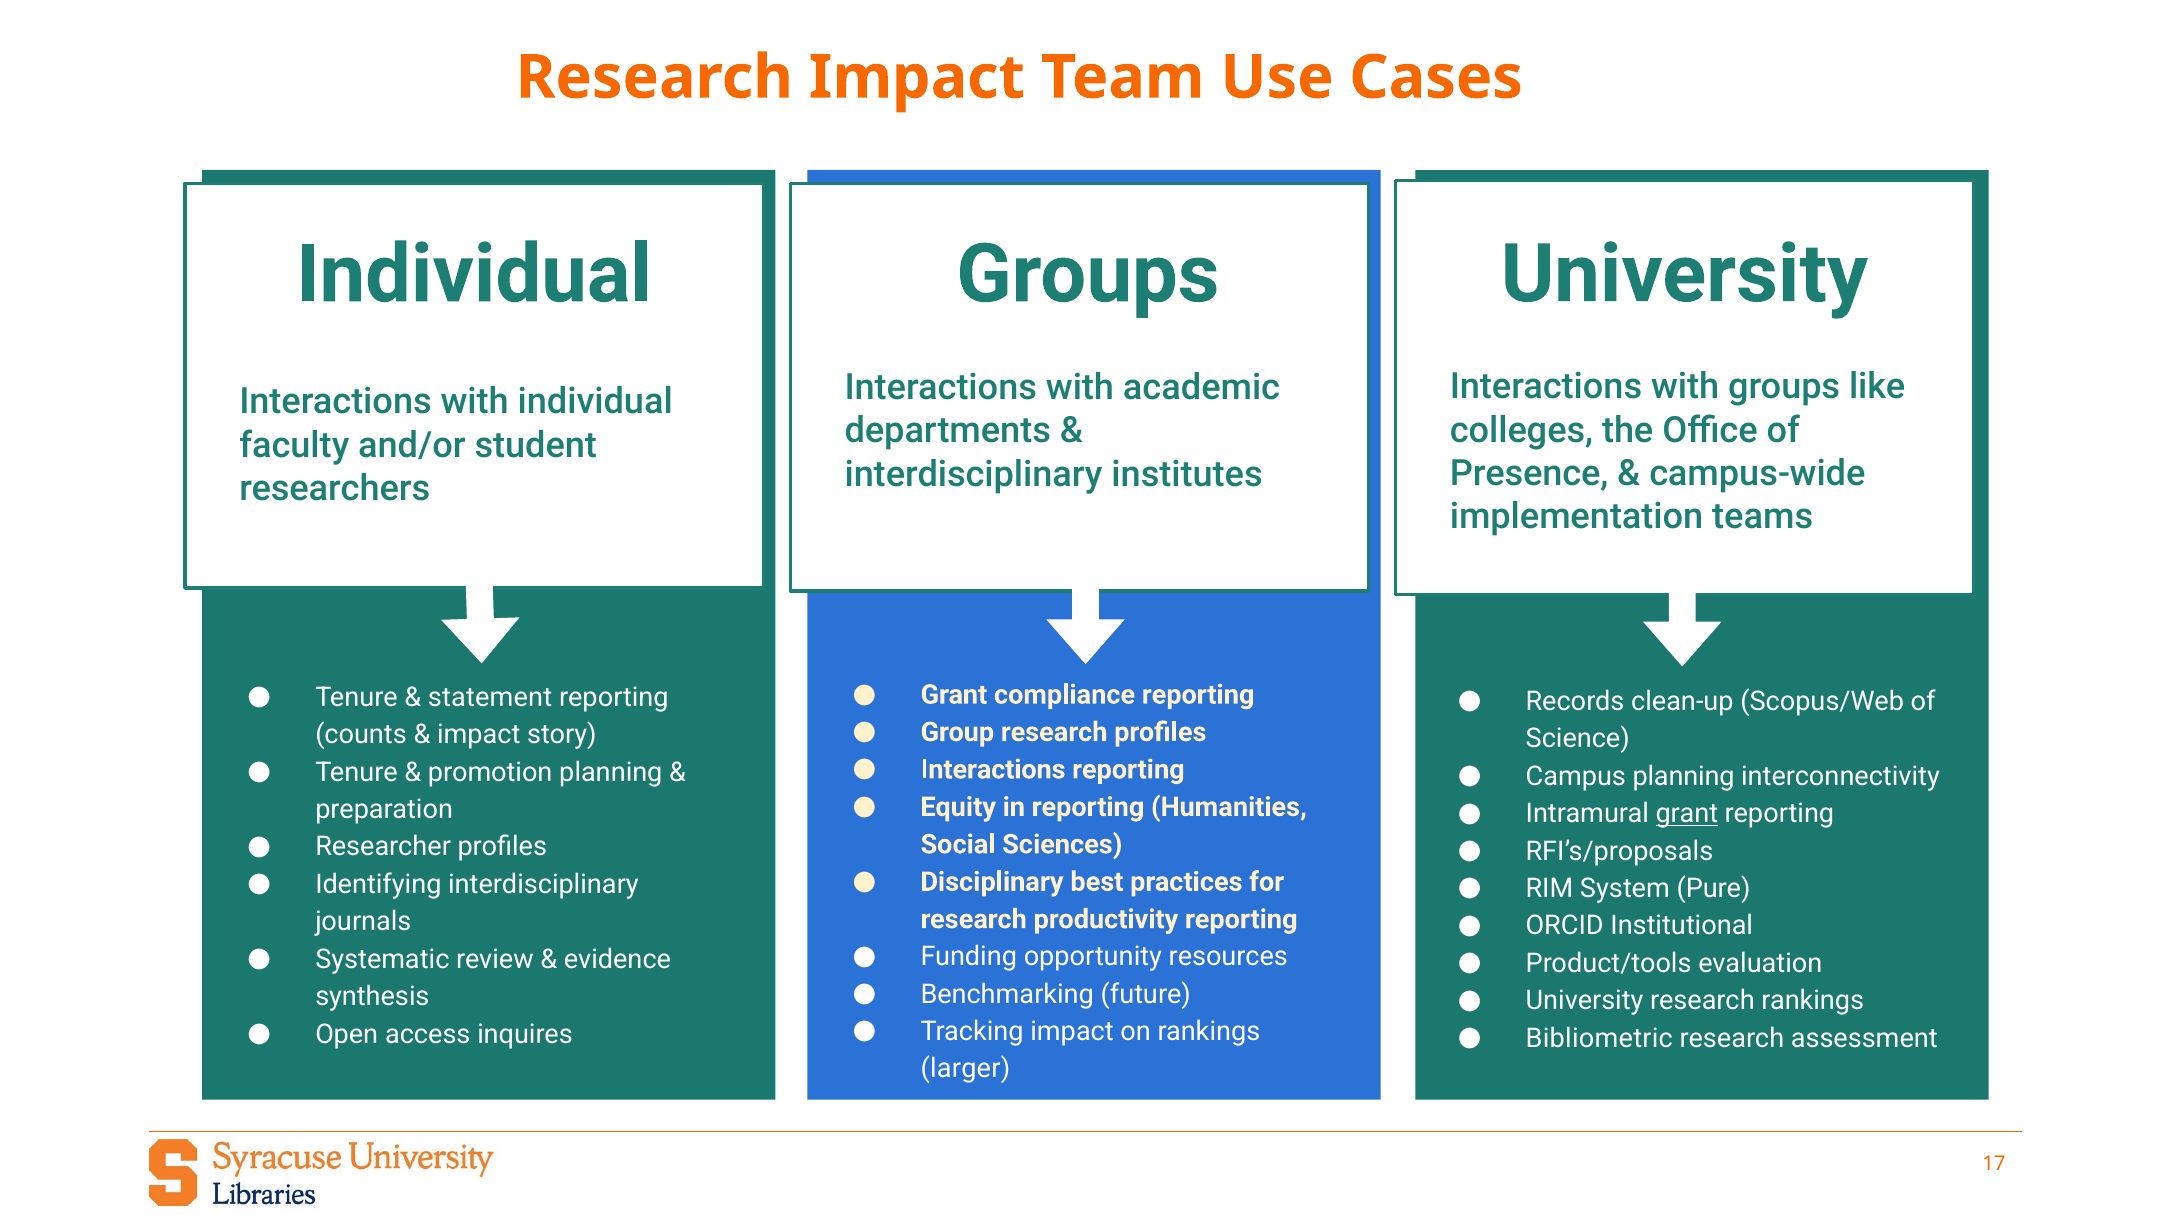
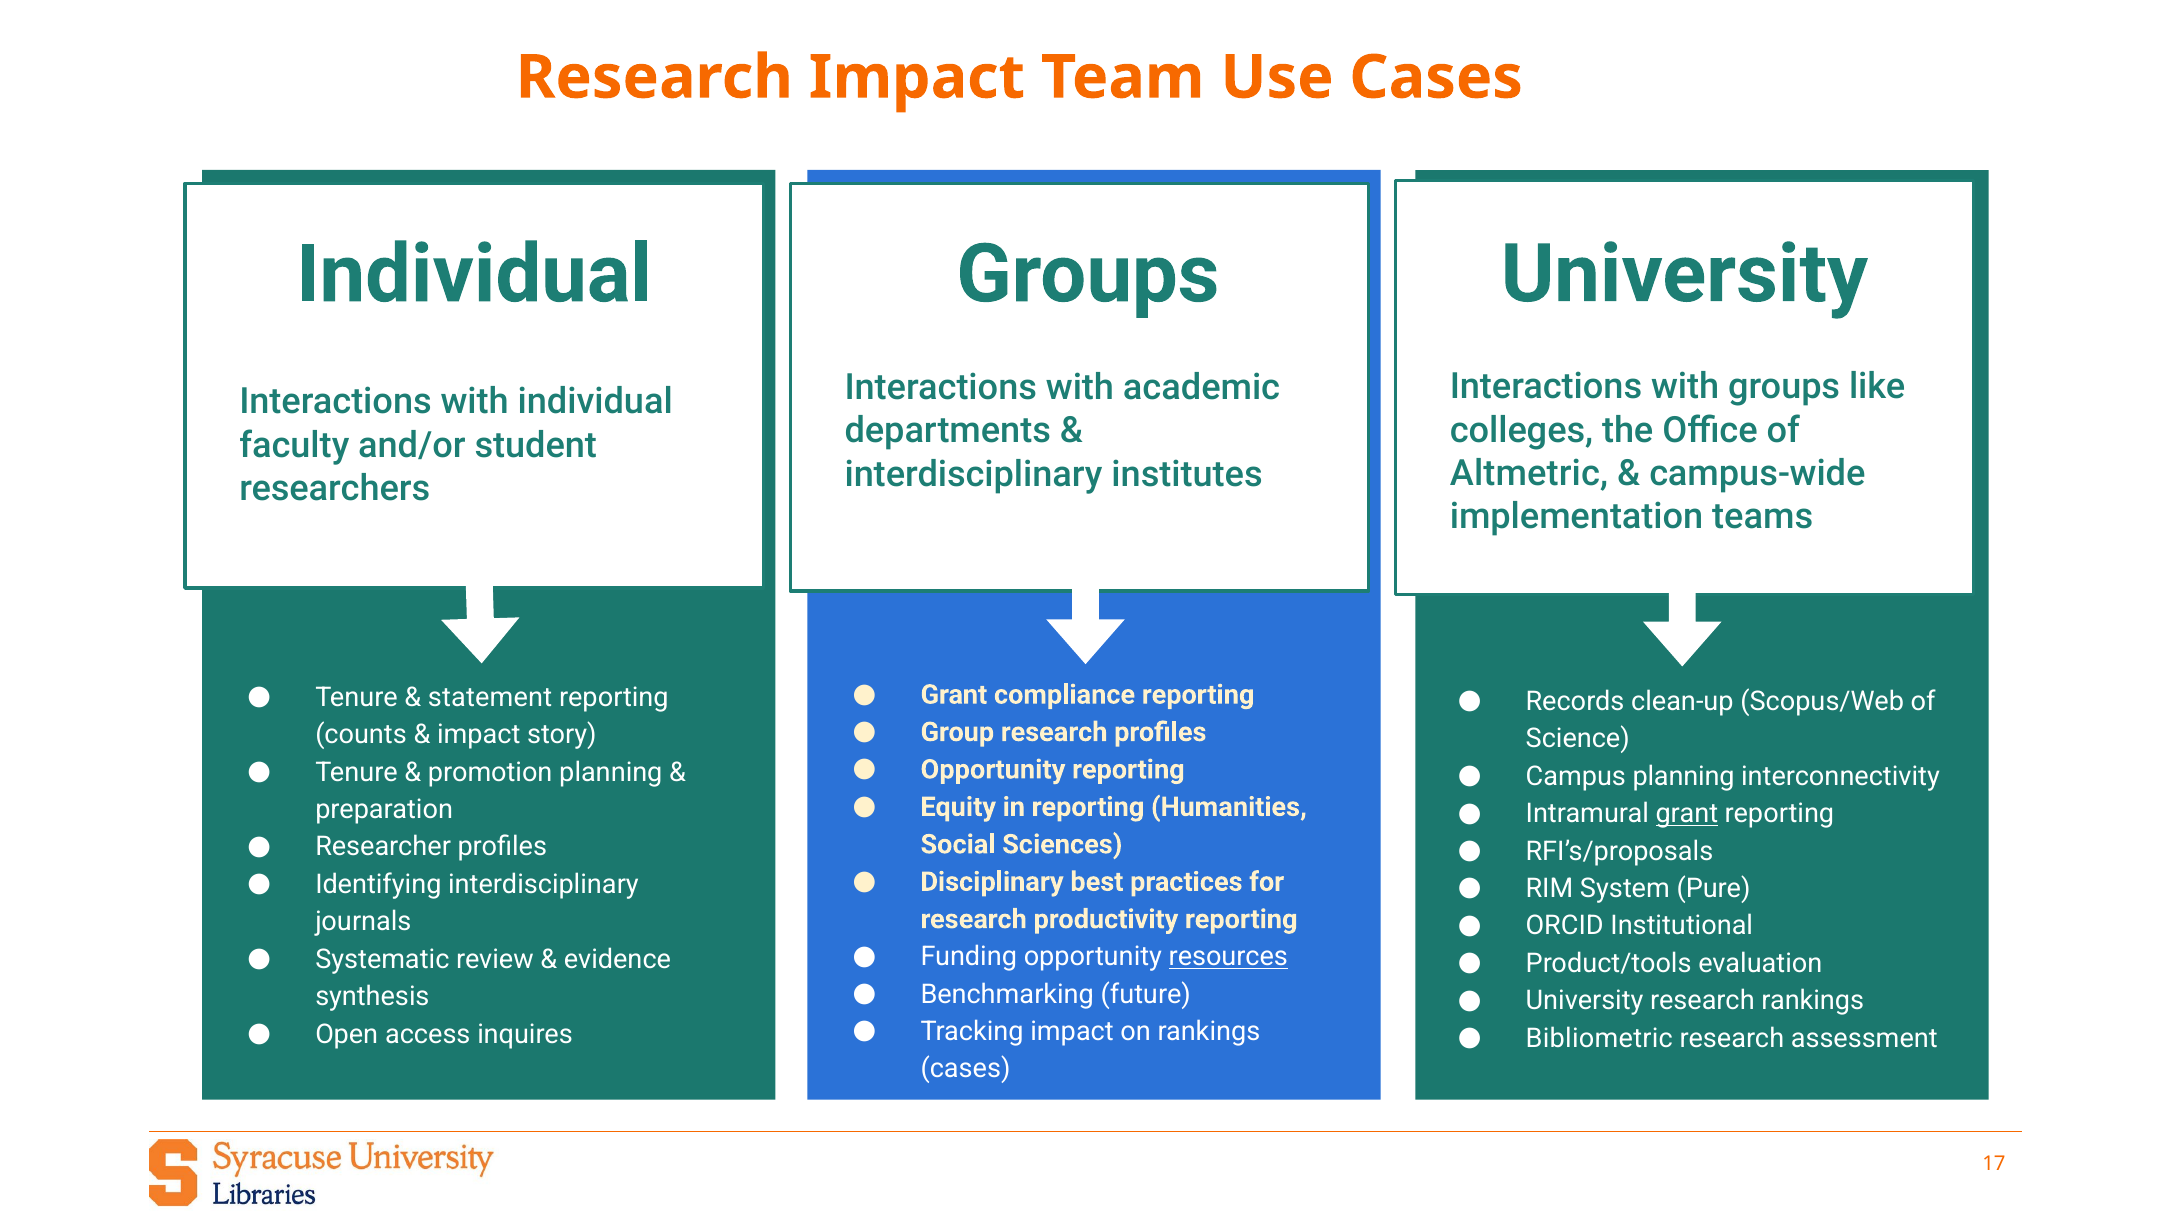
Presence: Presence -> Altmetric (1529, 474)
Interactions: Interactions -> Opportunity (993, 770)
resources underline: none -> present (1228, 957)
larger: larger -> cases (965, 1069)
